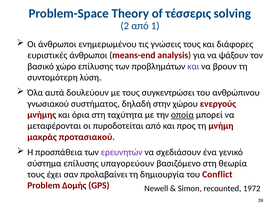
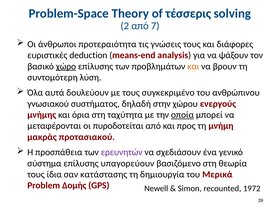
1: 1 -> 7 (155, 26)
ενημερωμένου: ενημερωμένου -> προτεραιότητα (107, 44)
ευριστικές άνθρωποι: άνθρωποι -> deduction (88, 55)
χώρο underline: none -> present (66, 66)
και colour: purple -> orange (193, 66)
συγκεντρώσει: συγκεντρώσει -> συγκεκριμένο (168, 93)
έχει: έχει -> ίδια (54, 174)
προλαβαίνει: προλαβαίνει -> κατάστασης (104, 174)
Conflict: Conflict -> Μερικά (217, 174)
